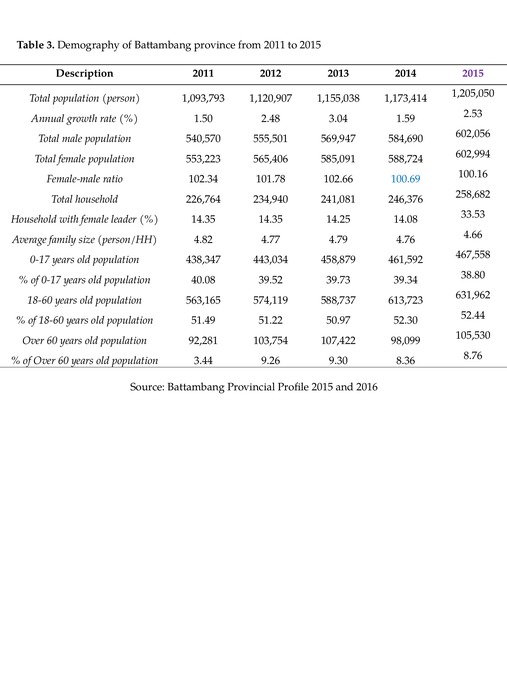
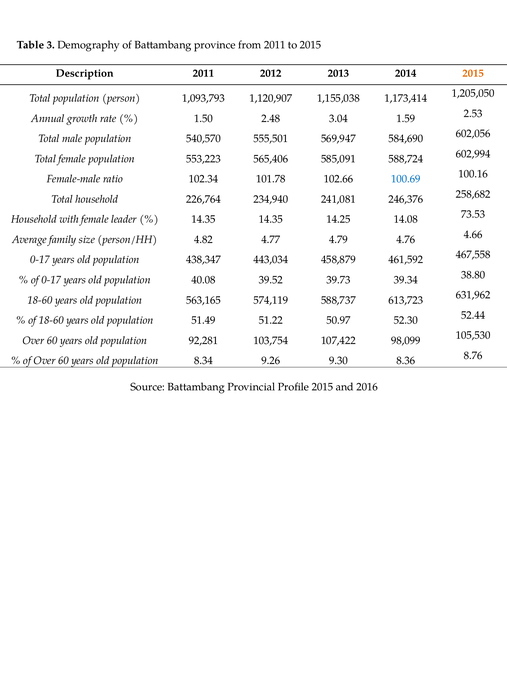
2015 colour: purple -> orange (473, 73)
33.53: 33.53 -> 73.53 (473, 214)
3.44: 3.44 -> 8.34 (204, 361)
